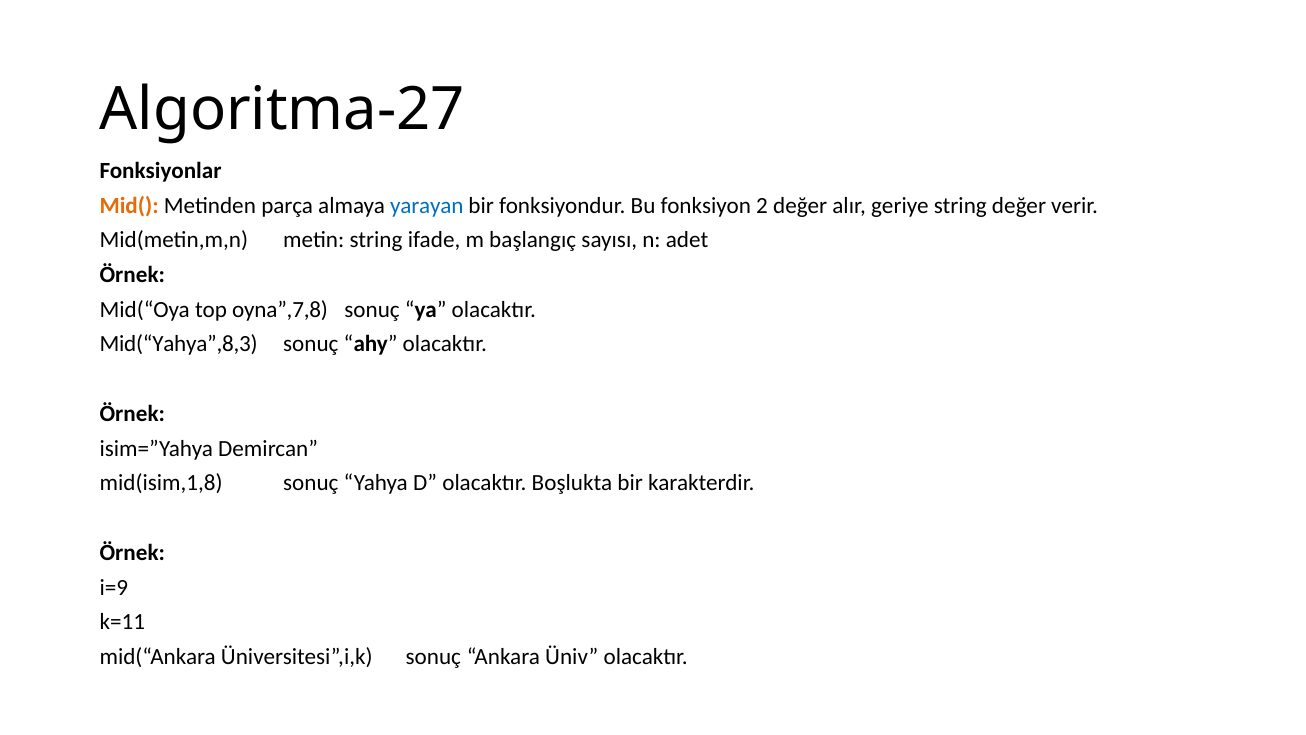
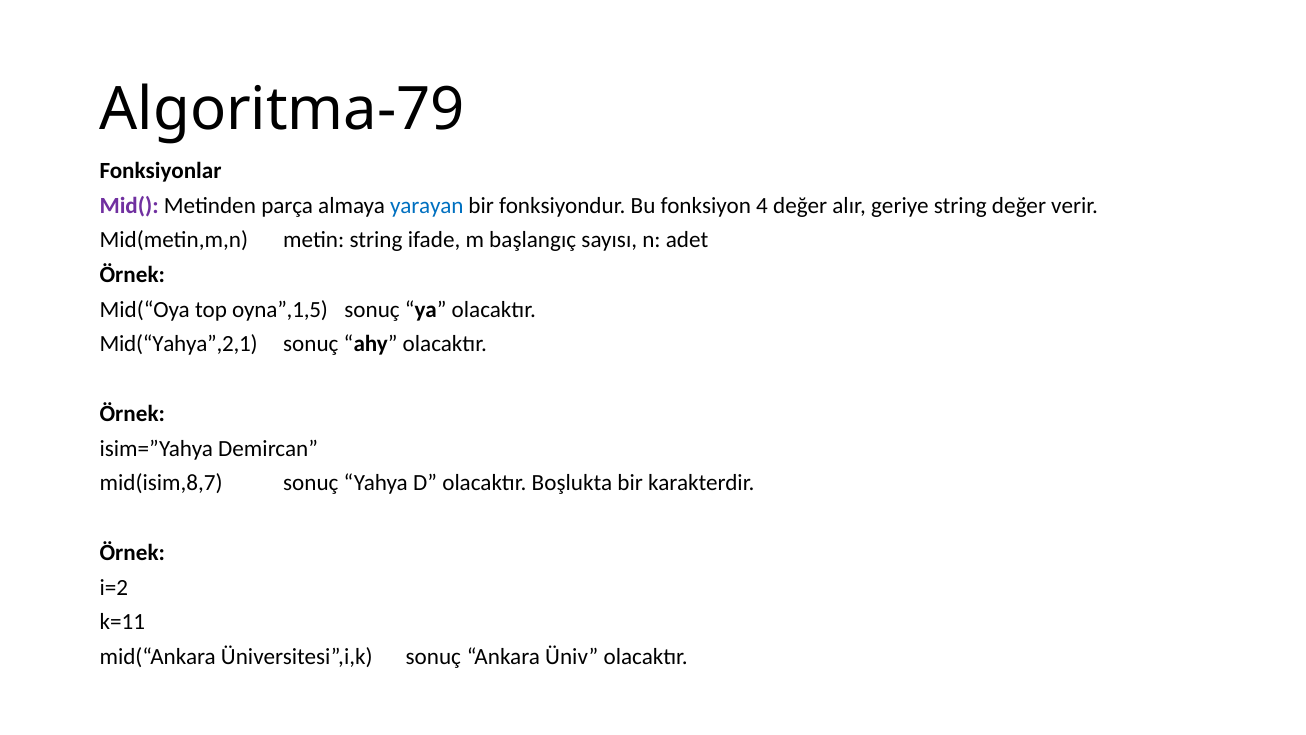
Algoritma-27: Algoritma-27 -> Algoritma-79 (282, 110)
Mid( colour: orange -> purple (129, 205)
2: 2 -> 4 (762, 205)
oyna”,7,8: oyna”,7,8 -> oyna”,1,5 (280, 309)
Mid(“Yahya”,8,3: Mid(“Yahya”,8,3 -> Mid(“Yahya”,2,1 (179, 344)
mid(isim,1,8: mid(isim,1,8 -> mid(isim,8,7 (161, 483)
i=9: i=9 -> i=2 (114, 587)
